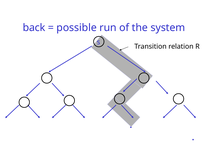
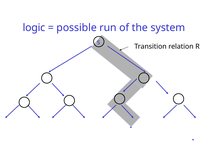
back: back -> logic (34, 28)
